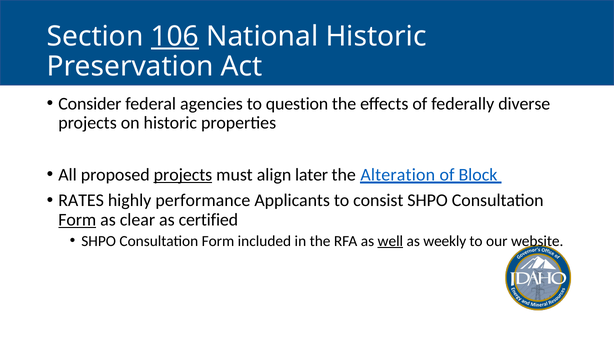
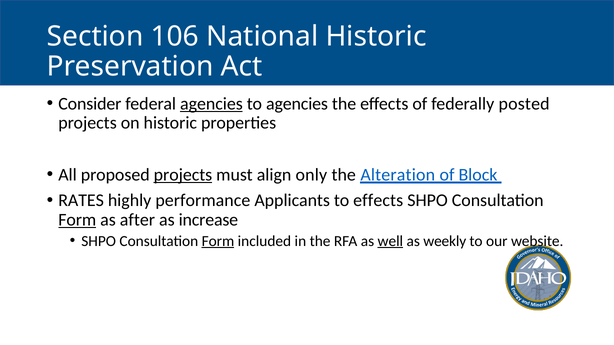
106 underline: present -> none (175, 36)
agencies underline: none -> present (211, 104)
to question: question -> agencies (297, 104)
diverse: diverse -> posted (524, 104)
later: later -> only (311, 175)
to consist: consist -> effects (378, 201)
clear: clear -> after (137, 220)
certified: certified -> increase (208, 220)
Form underline: none -> present (218, 241)
